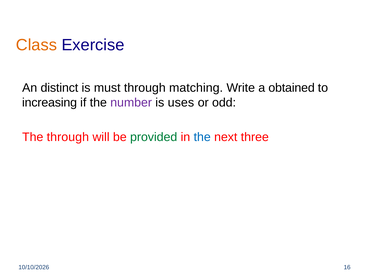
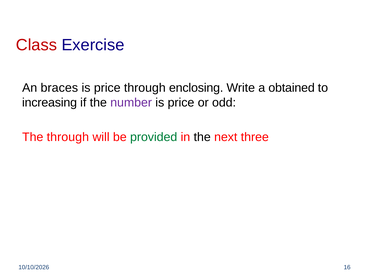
Class colour: orange -> red (36, 45)
distinct: distinct -> braces (59, 88)
must: must -> price (107, 88)
matching: matching -> enclosing (196, 88)
uses: uses -> price (181, 103)
the colour: blue -> black (202, 137)
